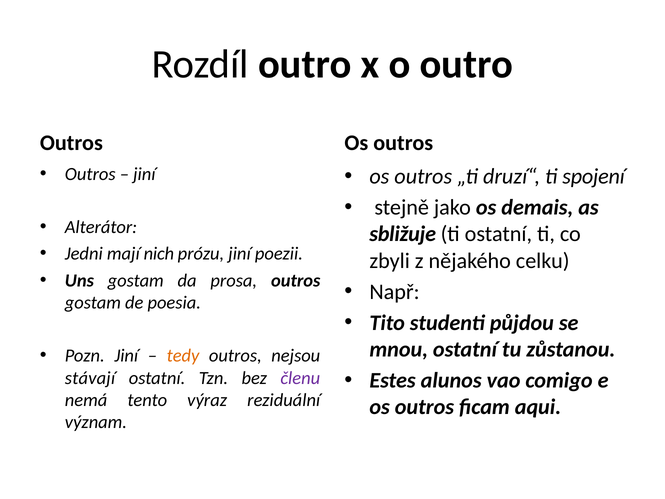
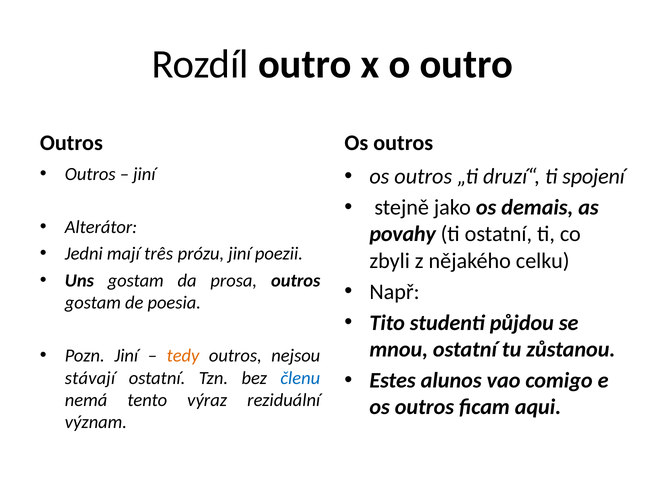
sbližuje: sbližuje -> povahy (403, 234)
nich: nich -> três (159, 254)
členu colour: purple -> blue (300, 378)
